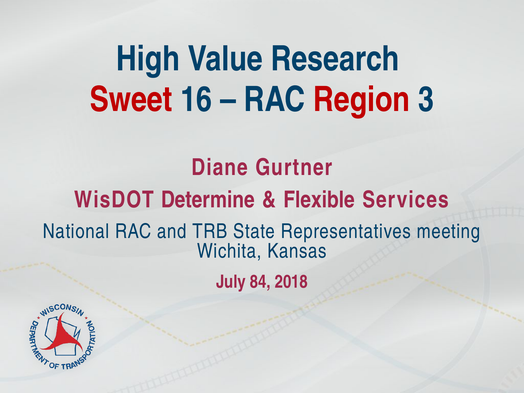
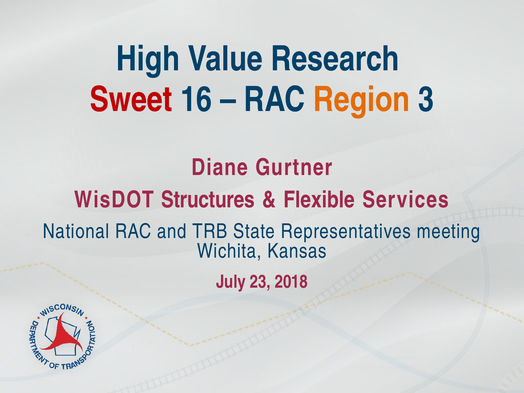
Region colour: red -> orange (362, 100)
Determine: Determine -> Structures (208, 200)
84: 84 -> 23 (260, 282)
